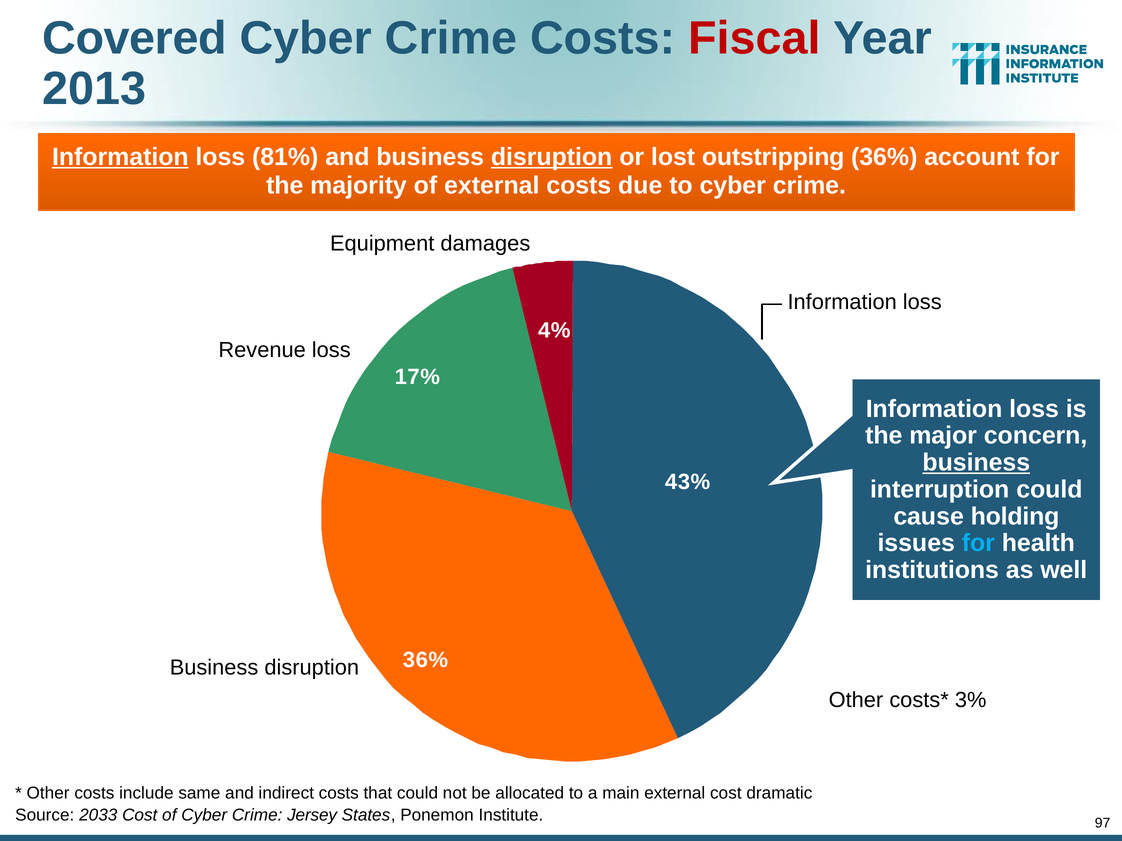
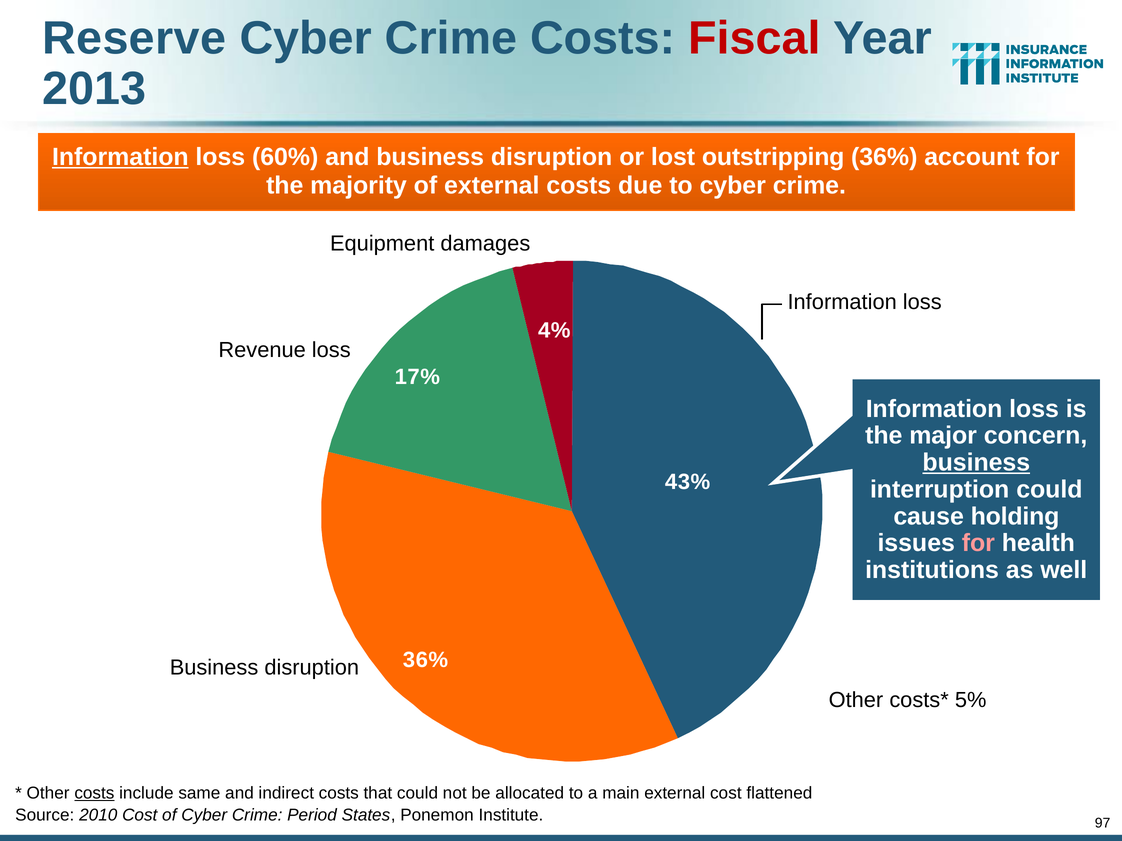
Covered: Covered -> Reserve (134, 38)
81%: 81% -> 60% (285, 157)
disruption underline: present -> none (552, 157)
for colour: light blue -> pink (978, 544)
3%: 3% -> 5% (971, 700)
costs underline: none -> present (94, 794)
dramatic: dramatic -> flattened (779, 794)
2033: 2033 -> 2010 (98, 816)
Jersey: Jersey -> Period (312, 816)
